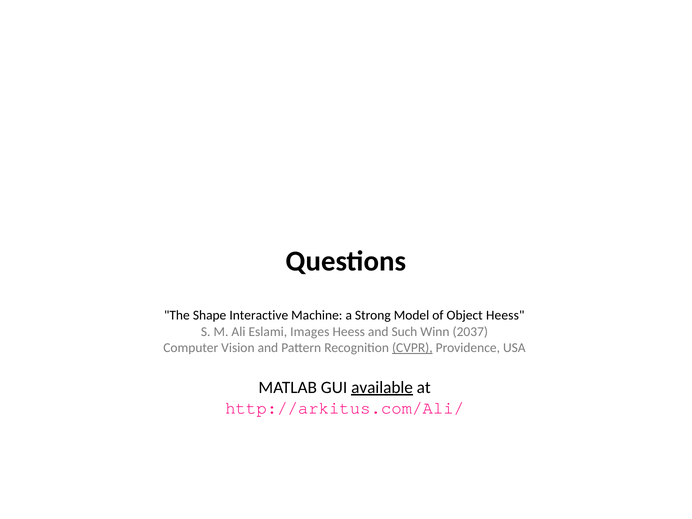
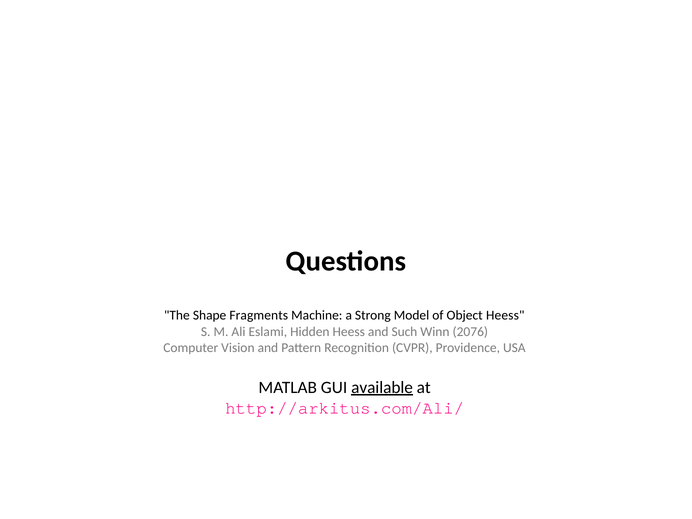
Interactive: Interactive -> Fragments (259, 316)
Images: Images -> Hidden (310, 332)
2037: 2037 -> 2076 (470, 332)
CVPR underline: present -> none (412, 348)
